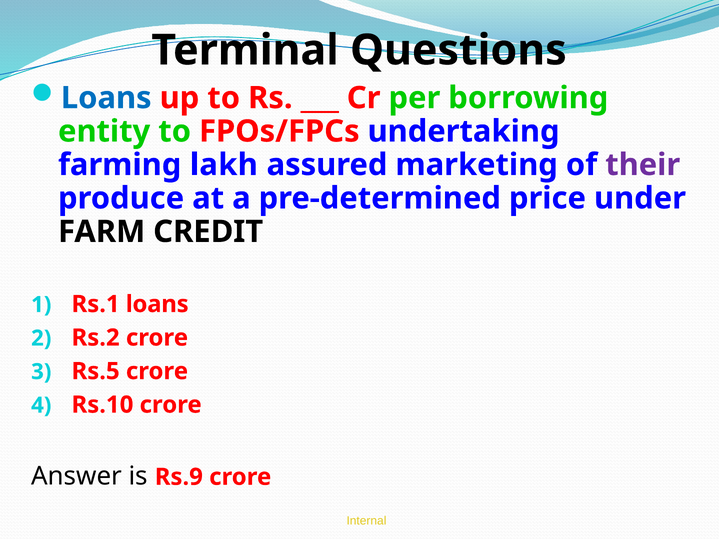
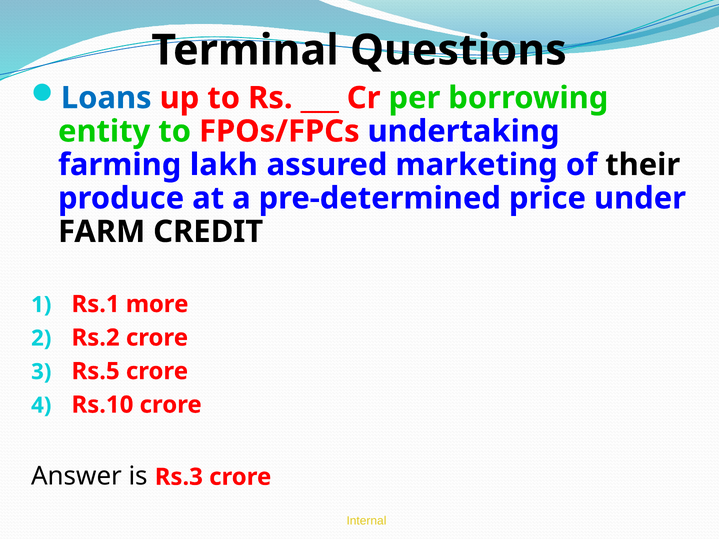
their colour: purple -> black (643, 165)
Rs.1 loans: loans -> more (157, 304)
Rs.9: Rs.9 -> Rs.3 (179, 477)
